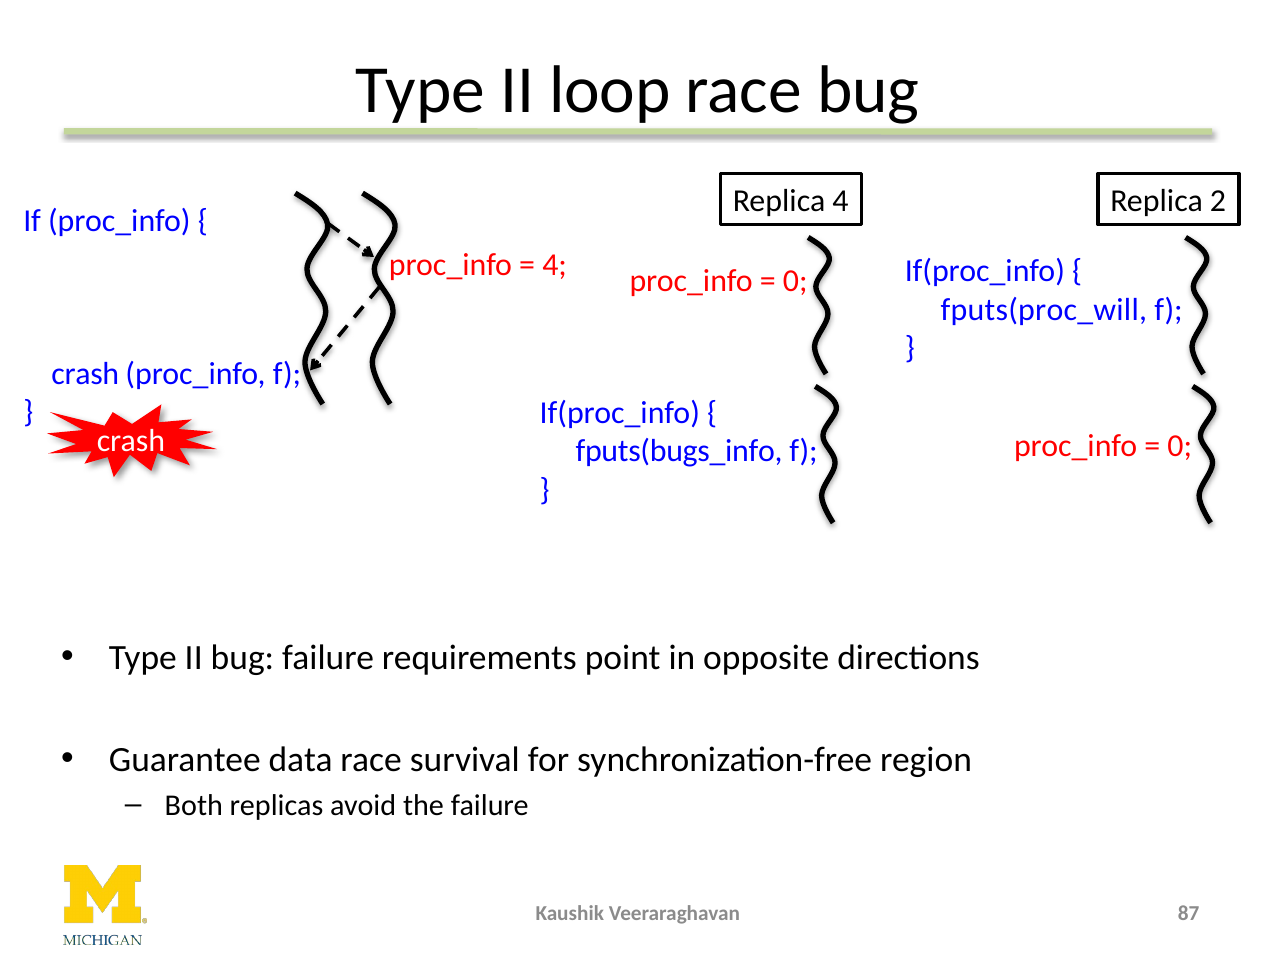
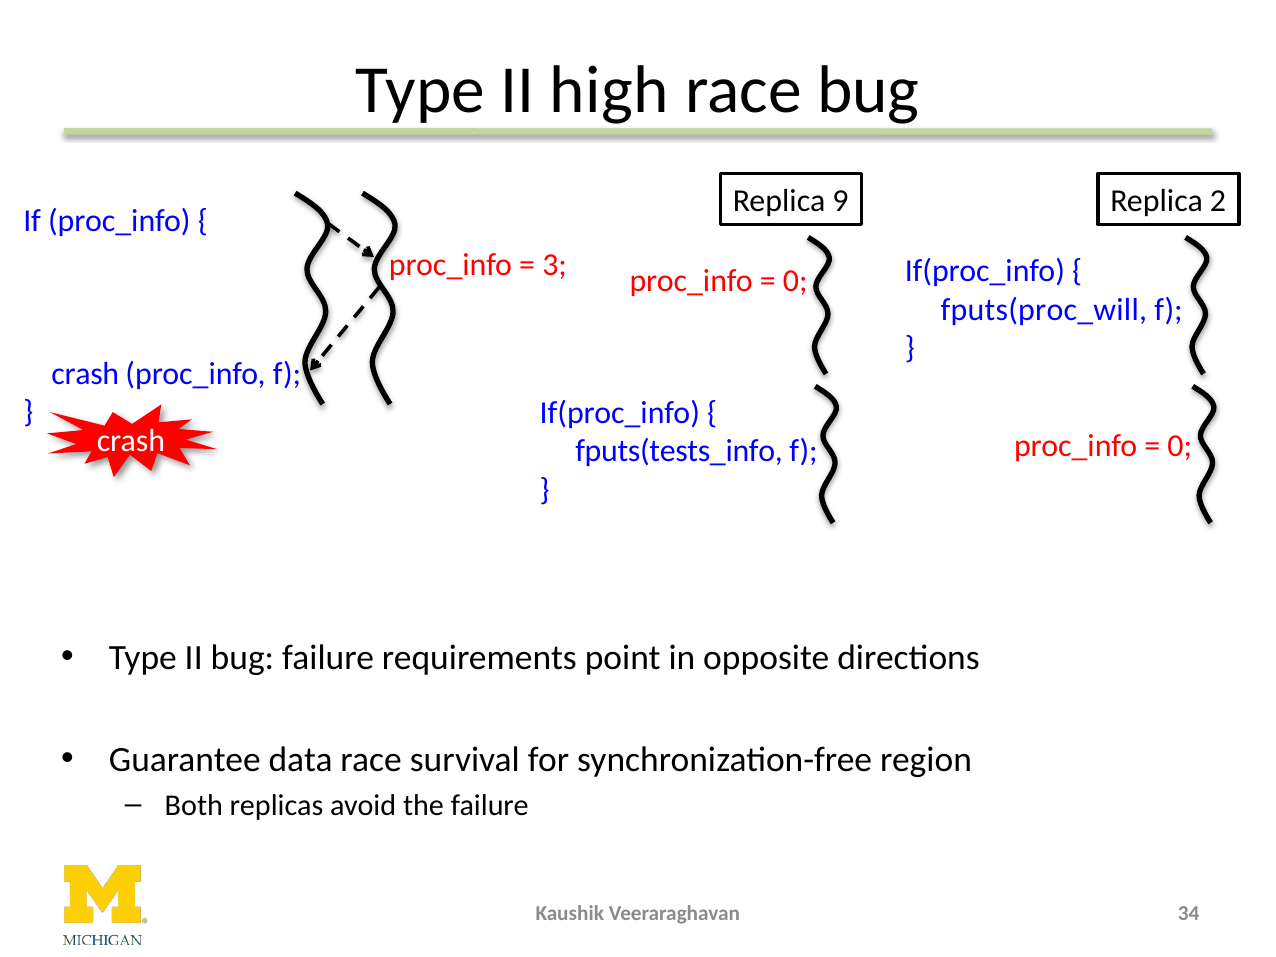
loop: loop -> high (609, 90)
Replica 4: 4 -> 9 (841, 201)
4: 4 -> 3 (555, 265)
fputs(bugs_info: fputs(bugs_info -> fputs(tests_info (679, 451)
87: 87 -> 34 (1189, 914)
